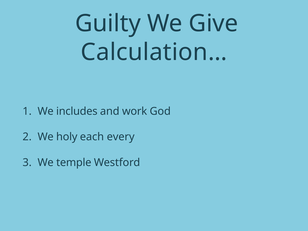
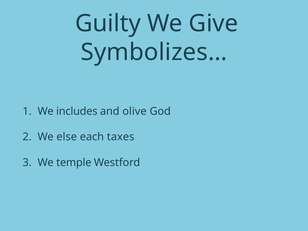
Calculation…: Calculation… -> Symbolizes… (154, 52)
work: work -> olive (134, 111)
holy: holy -> else (67, 137)
every: every -> taxes (121, 137)
